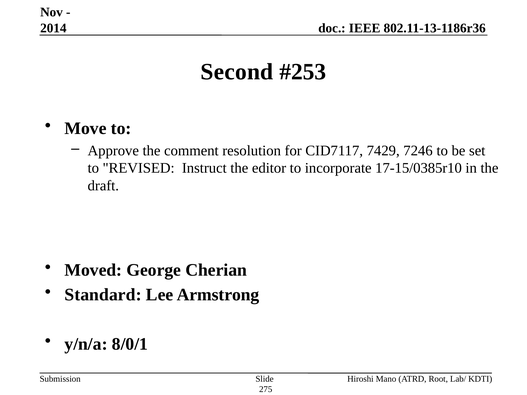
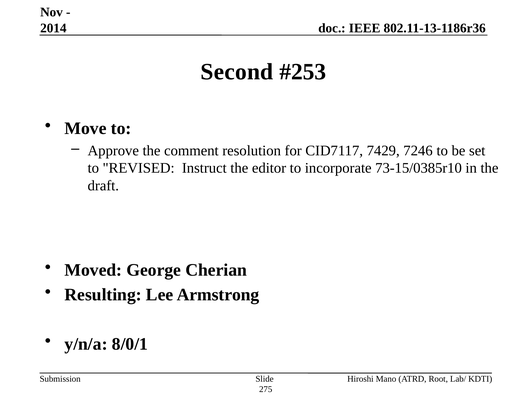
17-15/0385r10: 17-15/0385r10 -> 73-15/0385r10 (419, 168)
Standard: Standard -> Resulting (103, 295)
